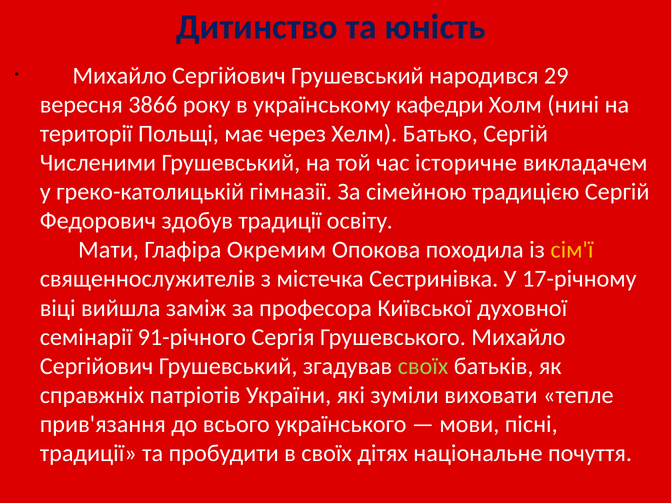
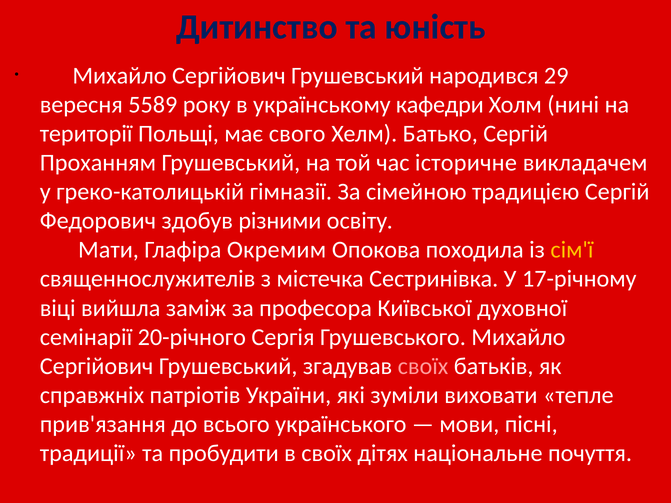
3866: 3866 -> 5589 (153, 105)
через: через -> свого (297, 134)
Численими: Численими -> Проханням (98, 163)
здобув традиції: традиції -> різними (280, 221)
91-річного: 91-річного -> 20-річного (192, 337)
своїх colour: light green -> pink (423, 366)
